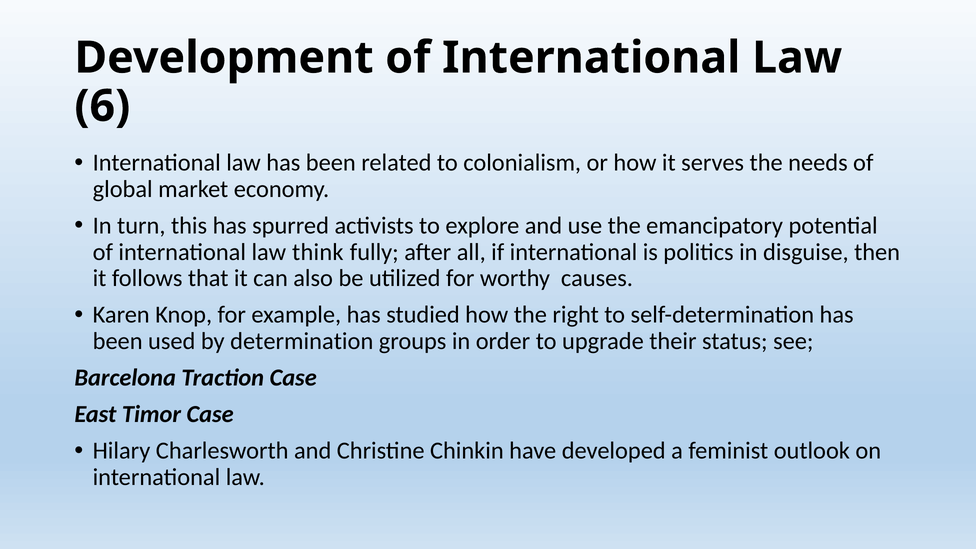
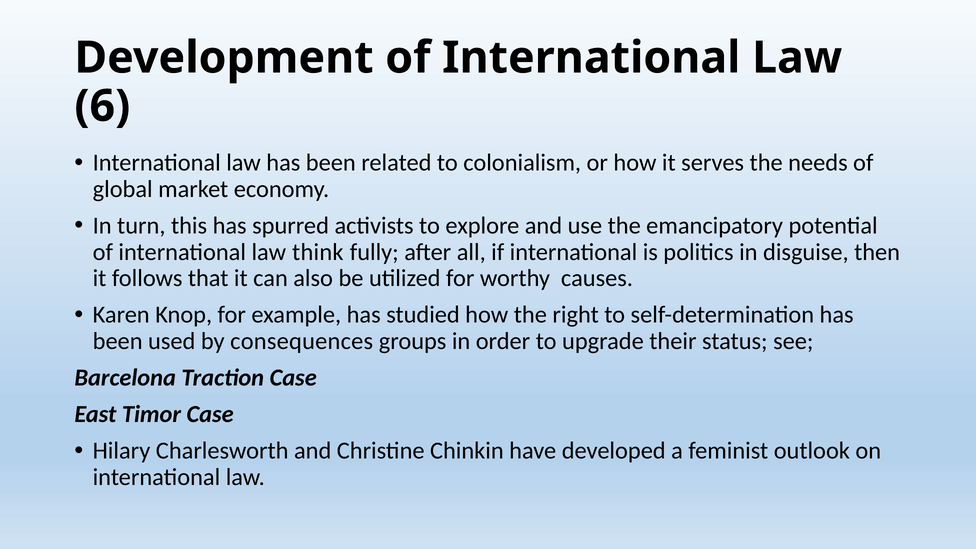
determination: determination -> consequences (302, 341)
